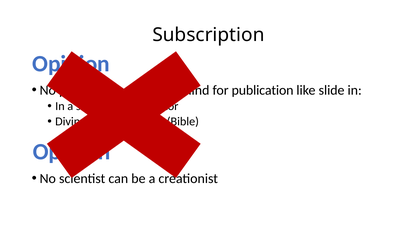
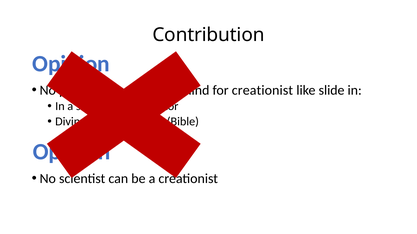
Subscription: Subscription -> Contribution (208, 35)
for publication: publication -> creationist (262, 90)
